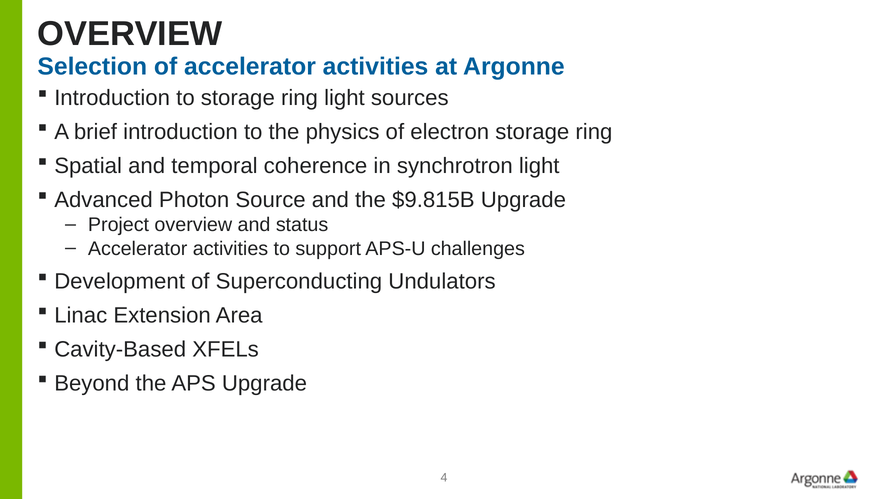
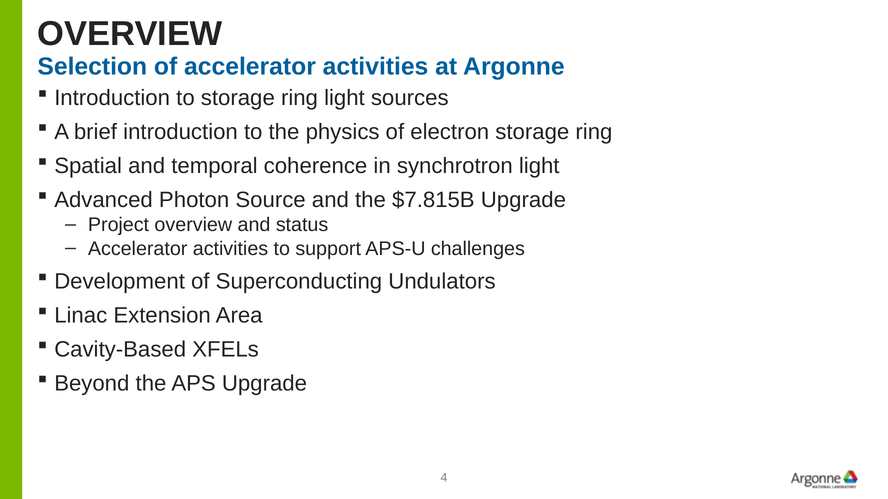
$9.815B: $9.815B -> $7.815B (433, 200)
